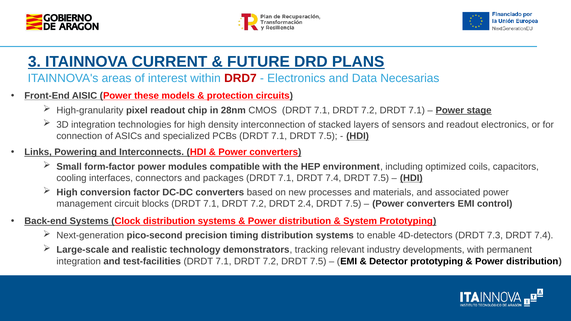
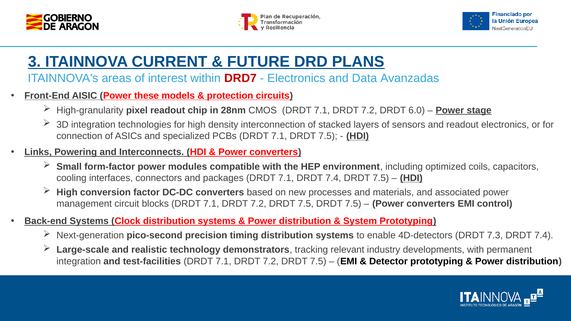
Necesarias: Necesarias -> Avanzadas (410, 78)
7.2 DRDT 7.1: 7.1 -> 6.0 (417, 110)
2.4: 2.4 -> 7.5 (306, 204)
